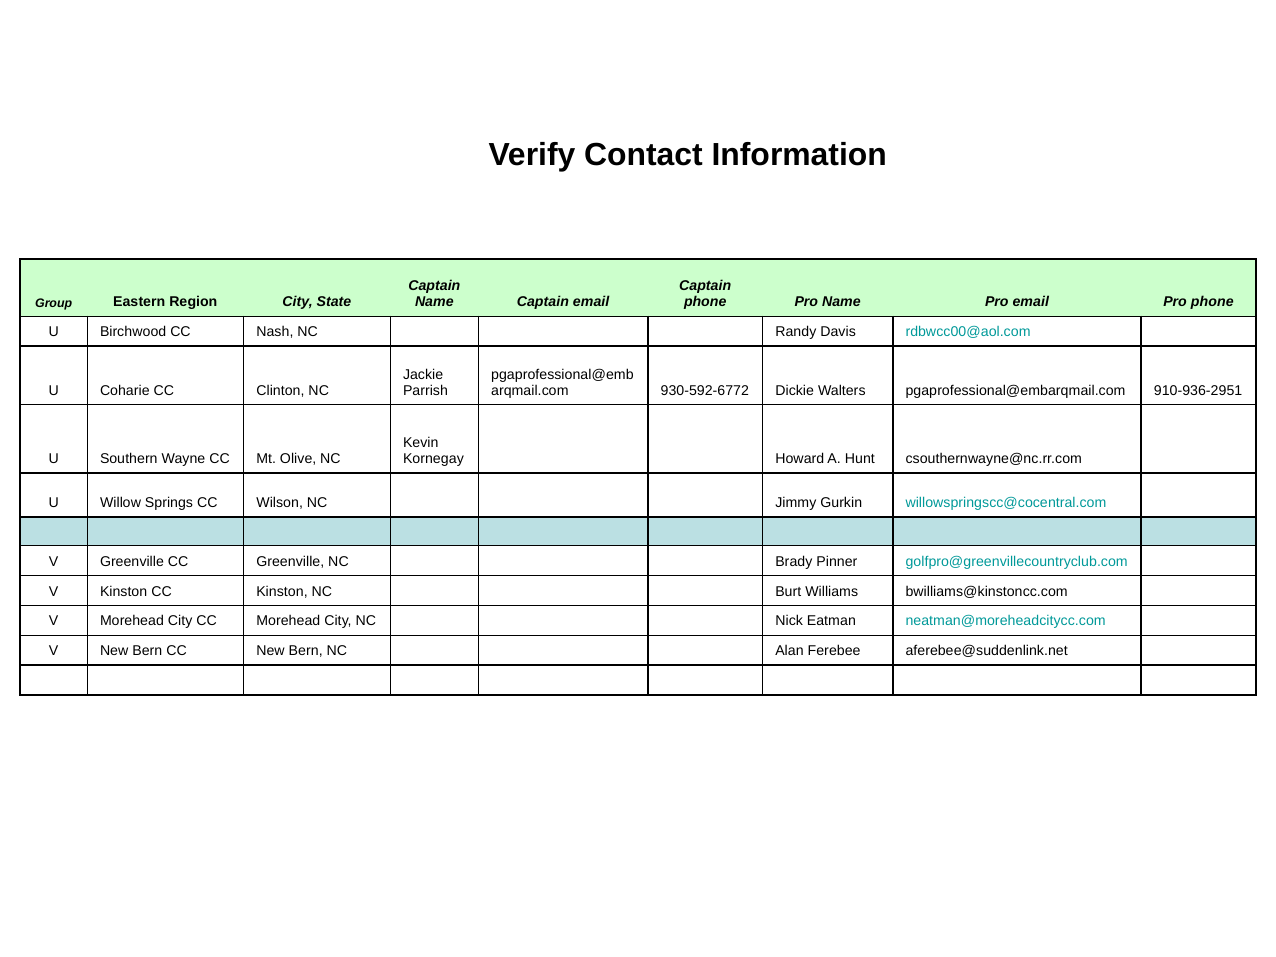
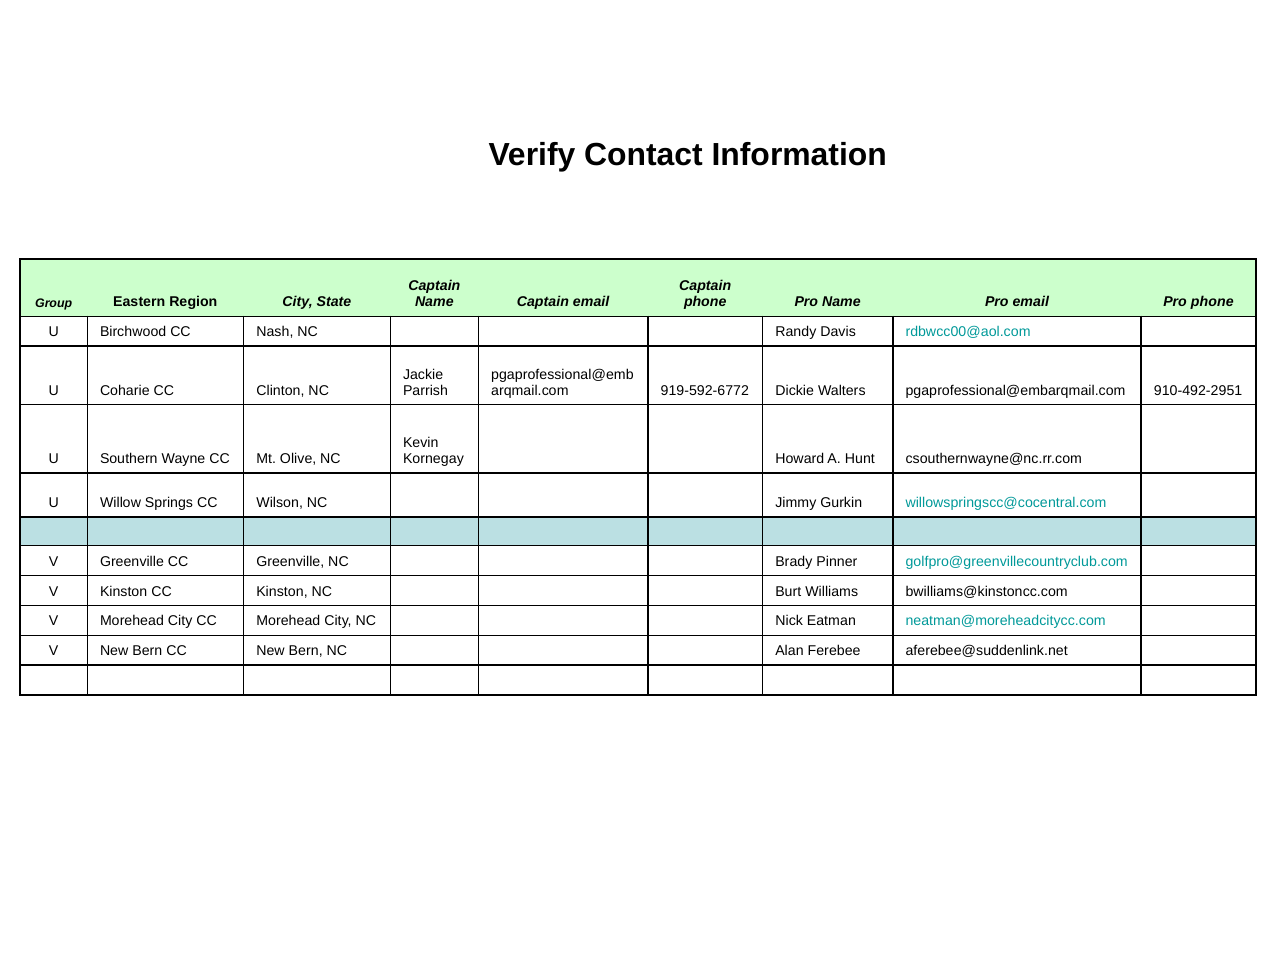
930-592-6772: 930-592-6772 -> 919-592-6772 (705, 391)
910-936-2951: 910-936-2951 -> 910-492-2951 (1198, 391)
